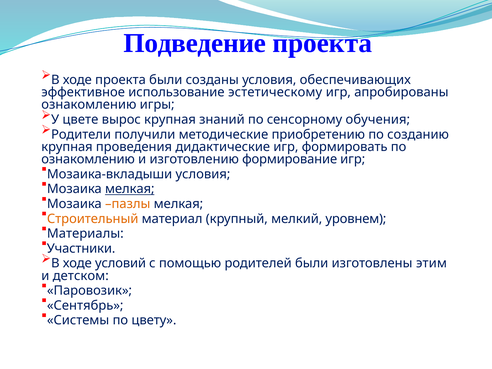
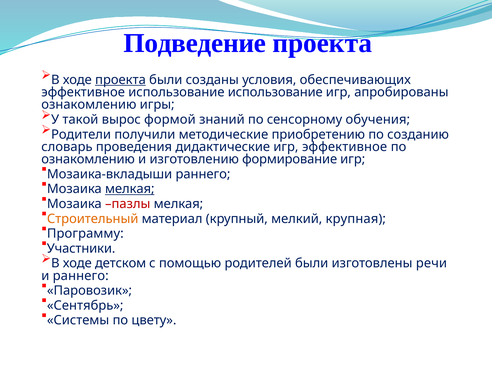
проекта underline: none -> present (120, 80)
использование эстетическому: эстетическому -> использование (275, 92)
цвете: цвете -> такой (80, 120)
вырос крупная: крупная -> формой (170, 120)
крупная: крупная -> словарь (67, 147)
игр формировать: формировать -> эффективное (345, 147)
Мозаика-вкладыши условия: условия -> раннего (203, 174)
пазлы colour: orange -> red (128, 204)
уровнем: уровнем -> крупная (356, 219)
Материалы: Материалы -> Программу (85, 234)
условий: условий -> детском (121, 263)
этим: этим -> речи (431, 263)
и детском: детском -> раннего (81, 276)
